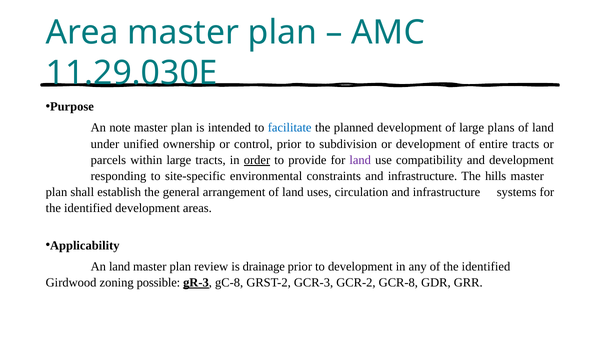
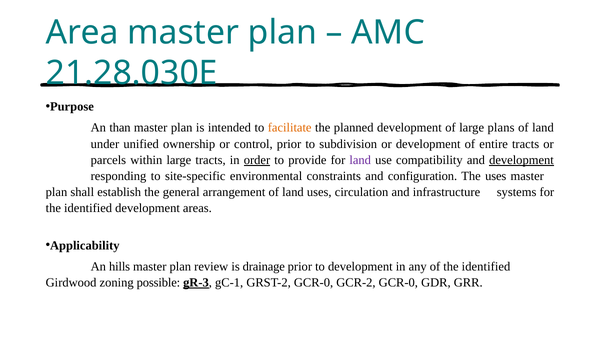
11.29.030E: 11.29.030E -> 21.28.030E (132, 73)
note: note -> than (120, 128)
facilitate colour: blue -> orange (290, 128)
development underline: none -> present (521, 160)
constraints and infrastructure: infrastructure -> configuration (423, 176)
The hills: hills -> uses (496, 176)
An land: land -> hills (120, 266)
gC-8: gC-8 -> gC-1 (229, 282)
GRST-2 GCR-3: GCR-3 -> GCR-0 (314, 282)
GCR-2 GCR-8: GCR-8 -> GCR-0 (398, 282)
